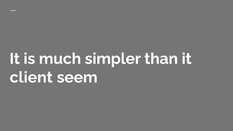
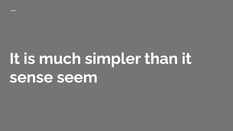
client: client -> sense (31, 77)
